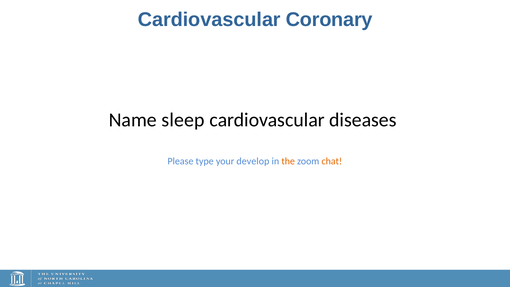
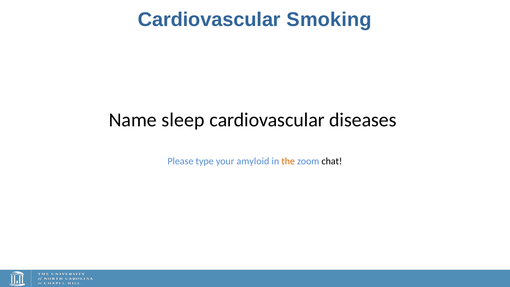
Coronary: Coronary -> Smoking (329, 19)
develop: develop -> amyloid (253, 161)
chat colour: orange -> black (332, 161)
